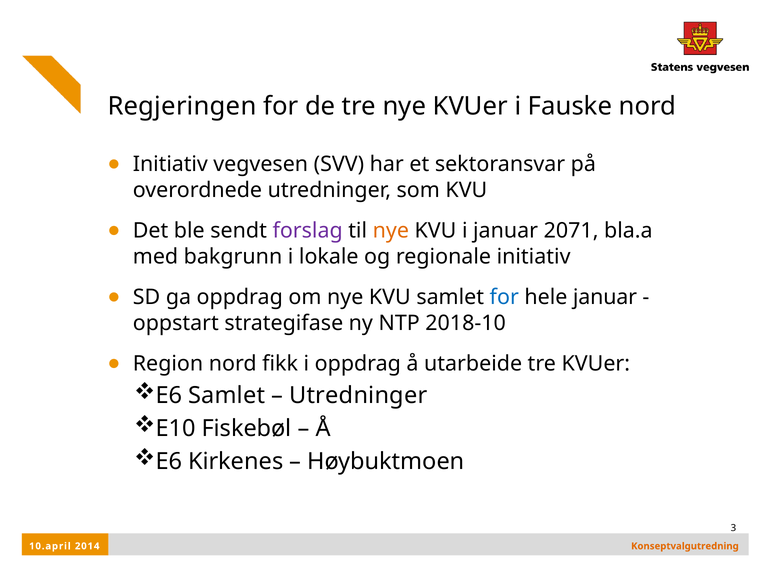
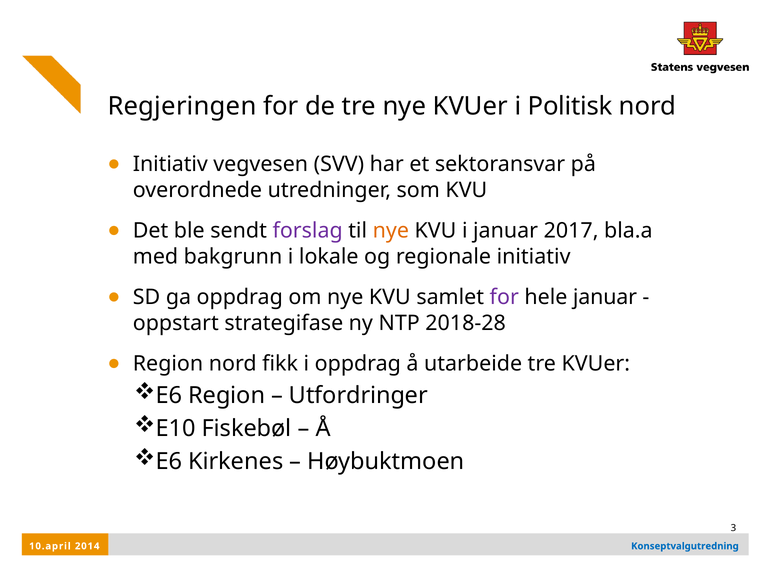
Fauske: Fauske -> Politisk (570, 106)
2071: 2071 -> 2017 (571, 231)
for colour: blue -> purple (504, 297)
2018-10: 2018-10 -> 2018-28 (466, 323)
E6 Samlet: Samlet -> Region (227, 396)
Utredninger: Utredninger -> Utfordringer (358, 396)
Konseptvalgutredning colour: orange -> blue (685, 546)
